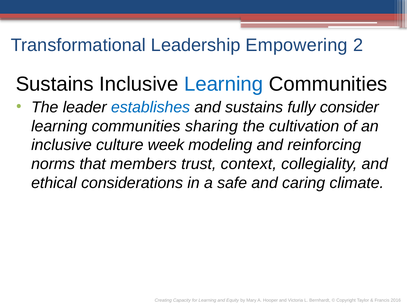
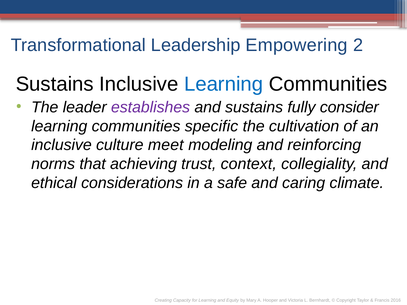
establishes colour: blue -> purple (151, 107)
sharing: sharing -> specific (211, 126)
week: week -> meet (166, 145)
members: members -> achieving (144, 164)
